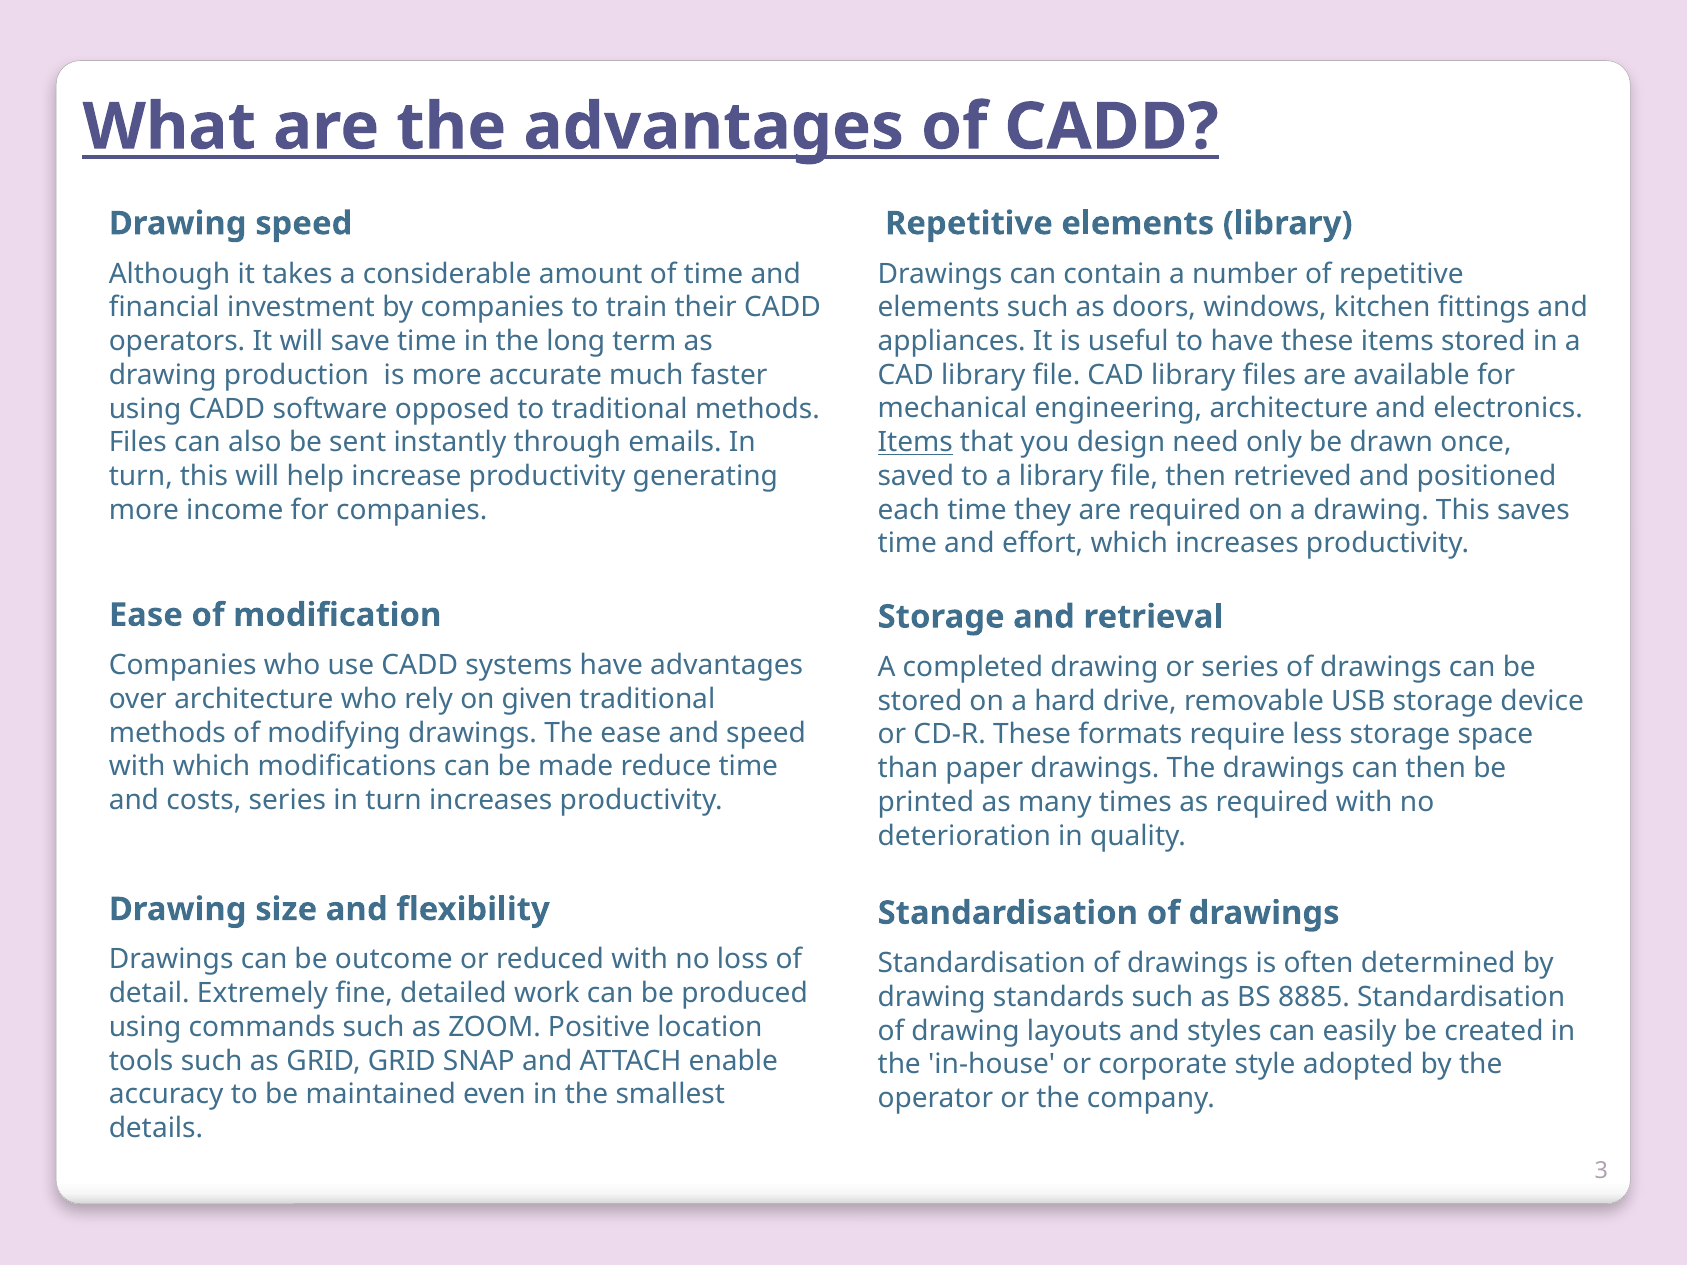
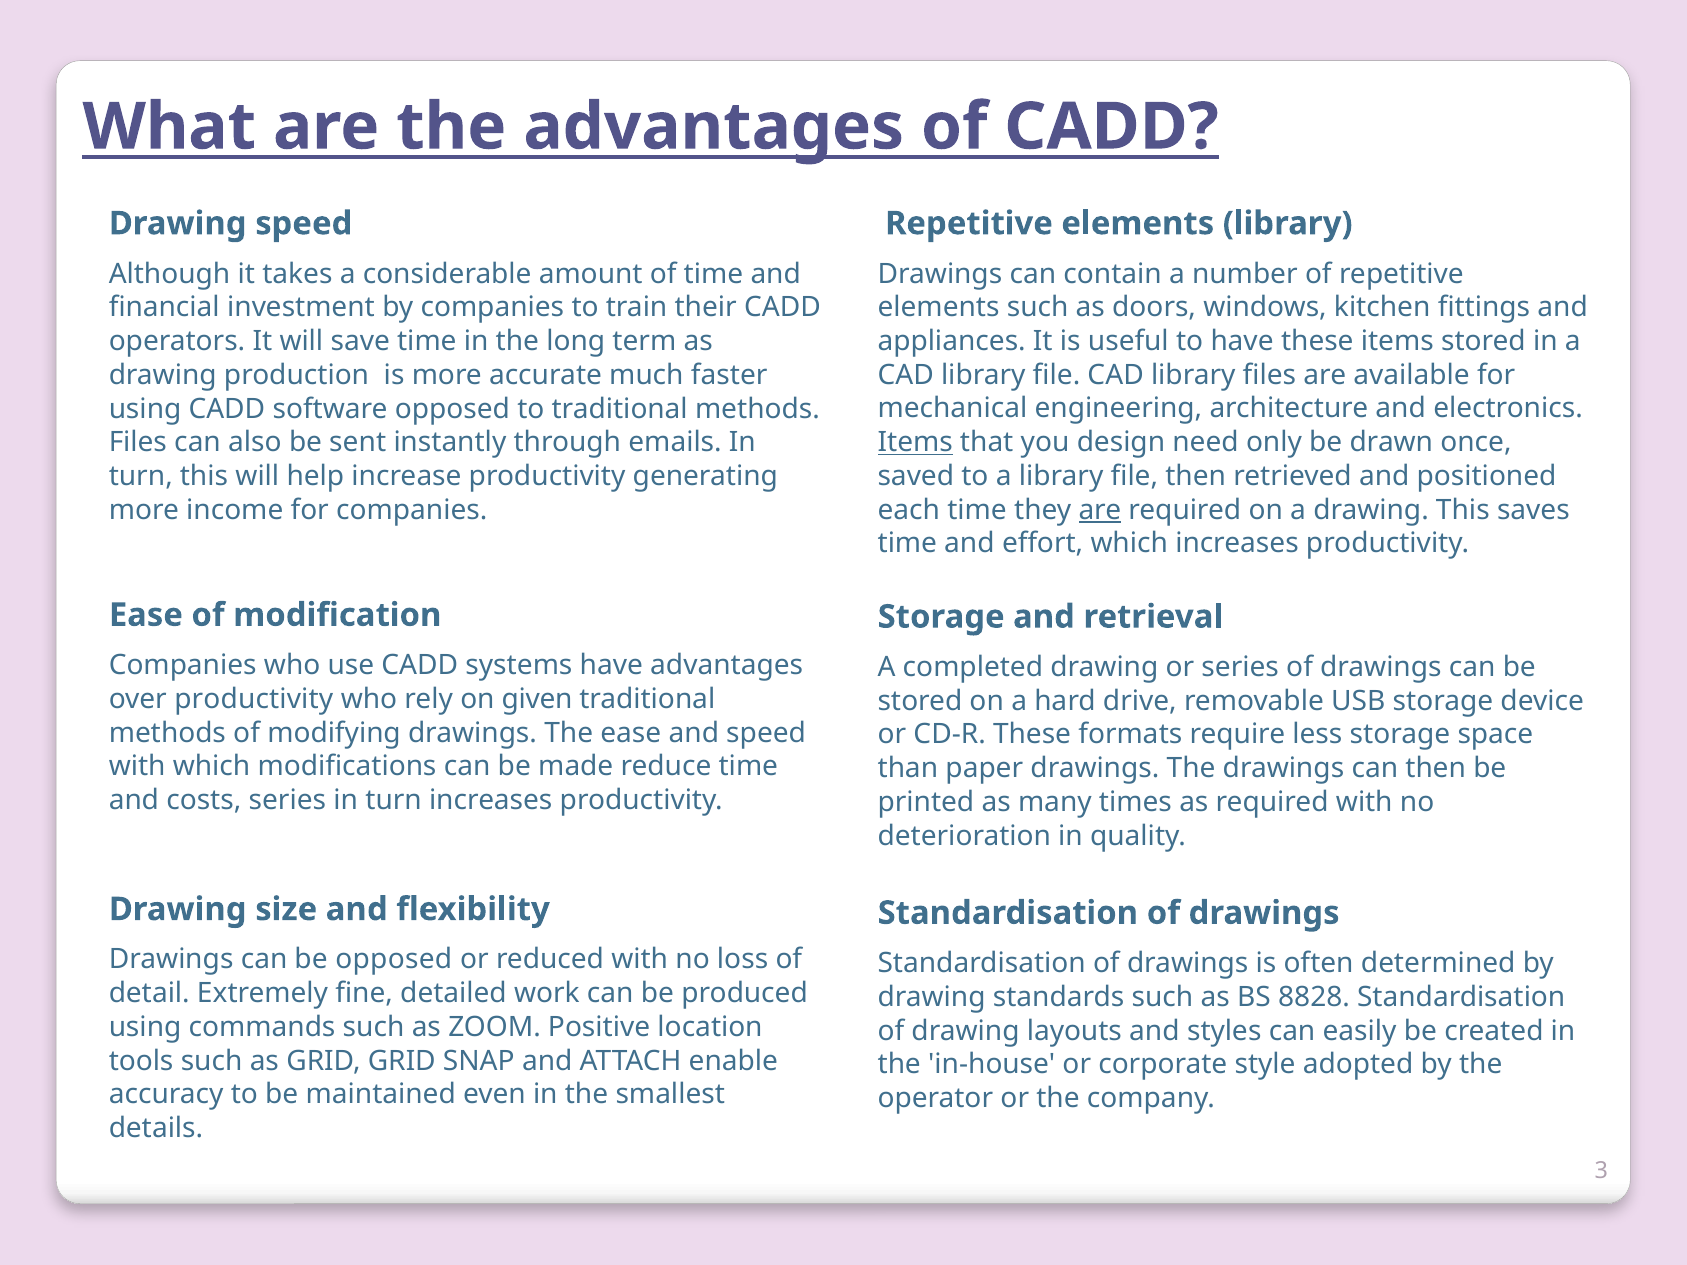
are underline: none -> present (1100, 510)
over architecture: architecture -> productivity (254, 699)
be outcome: outcome -> opposed (394, 960)
8885: 8885 -> 8828 (1314, 997)
